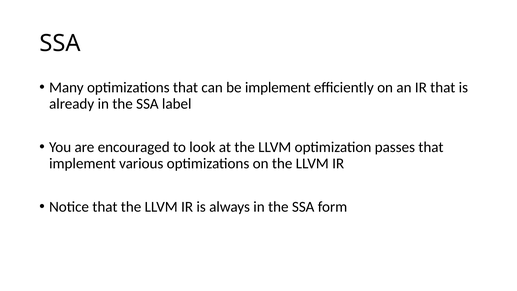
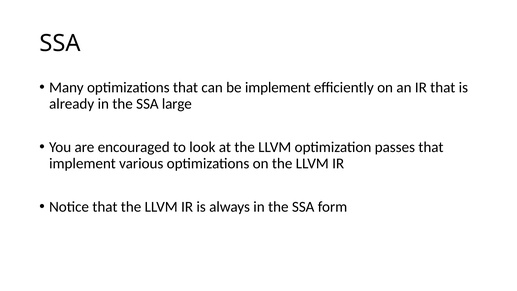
label: label -> large (177, 104)
